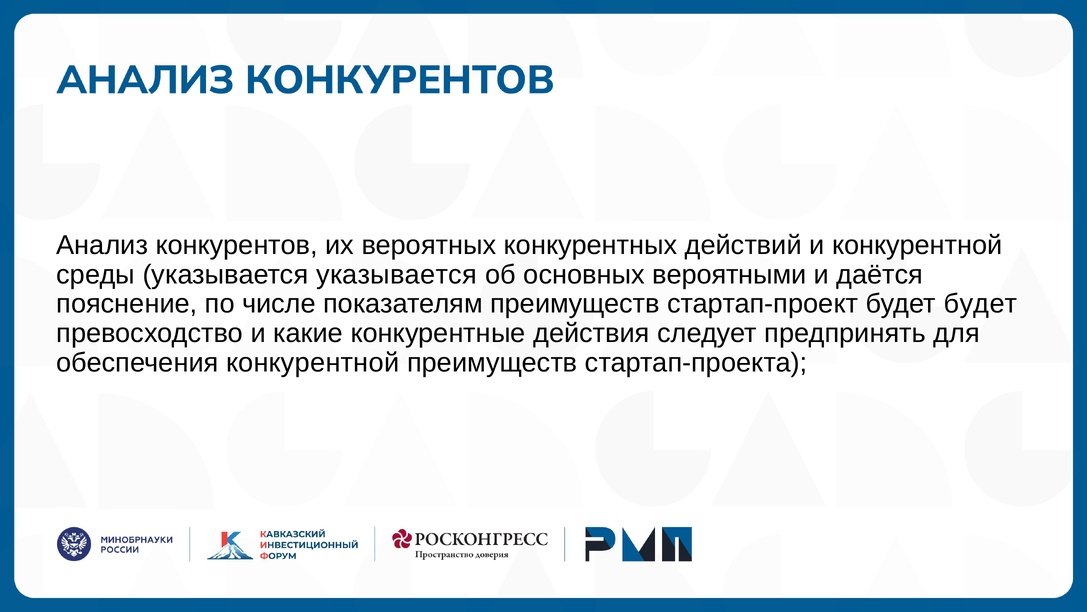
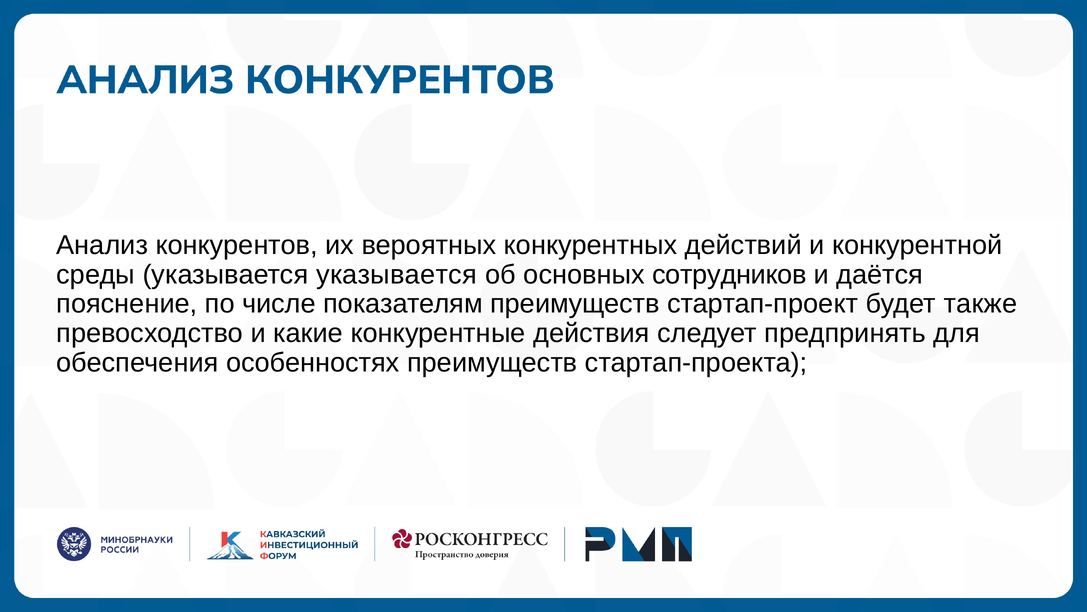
вероятными: вероятными -> сотрудников (729, 274)
будет будет: будет -> также (981, 304)
обеспечения конкурентной: конкурентной -> особенностях (313, 362)
